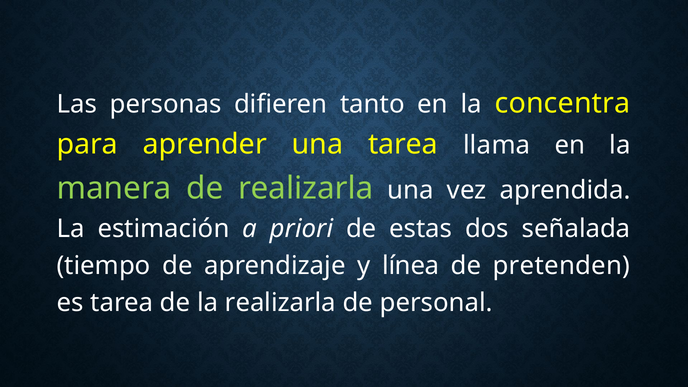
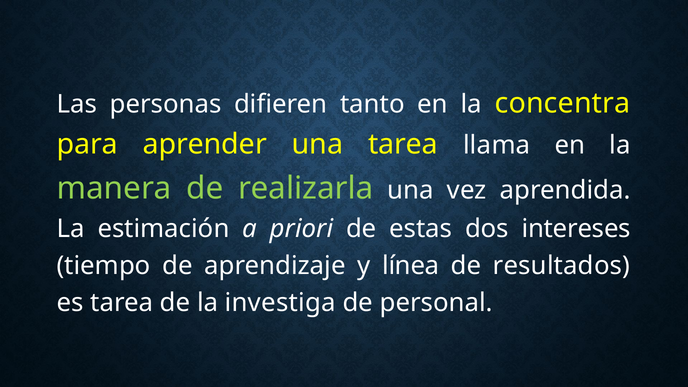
señalada: señalada -> intereses (576, 229)
pretenden: pretenden -> resultados (561, 266)
la realizarla: realizarla -> investiga (280, 303)
